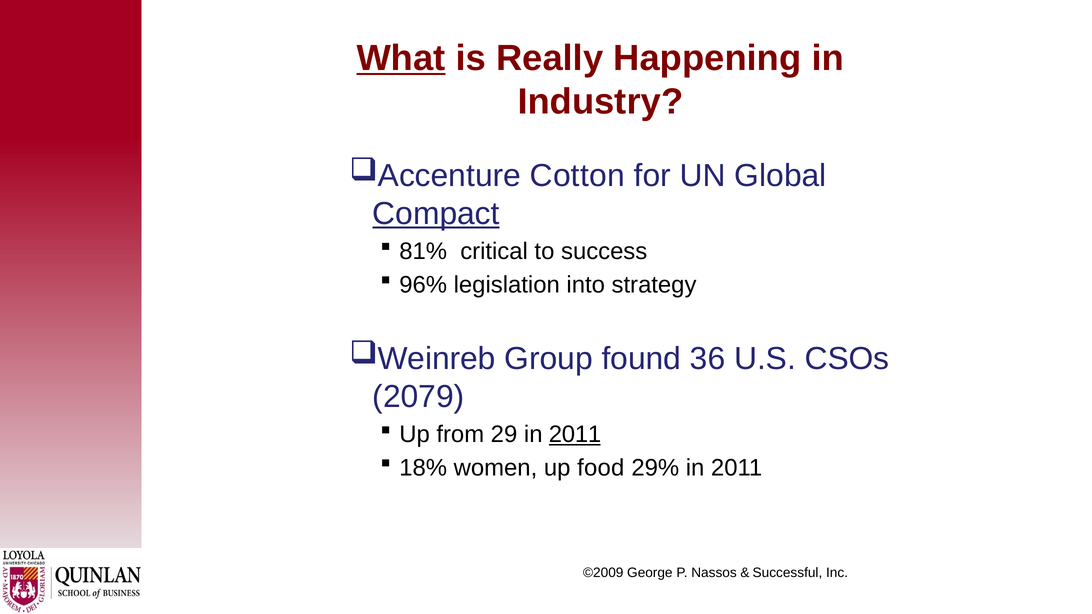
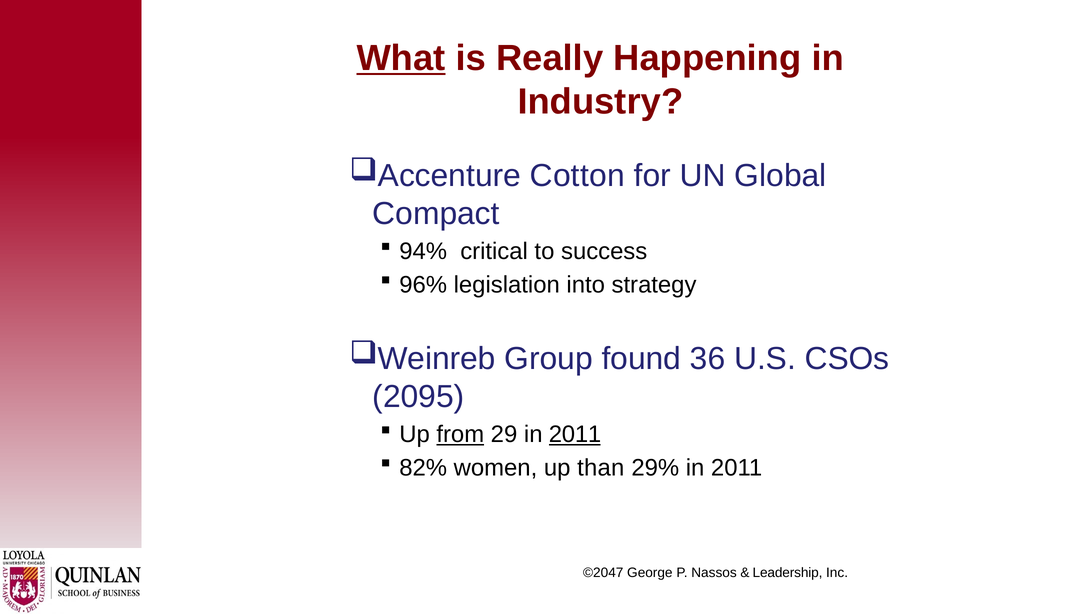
Compact underline: present -> none (436, 214)
81%: 81% -> 94% (423, 252)
2079: 2079 -> 2095 (418, 397)
from underline: none -> present (460, 435)
18%: 18% -> 82% (423, 468)
food: food -> than (601, 468)
©2009: ©2009 -> ©2047 (603, 573)
Successful: Successful -> Leadership (788, 573)
